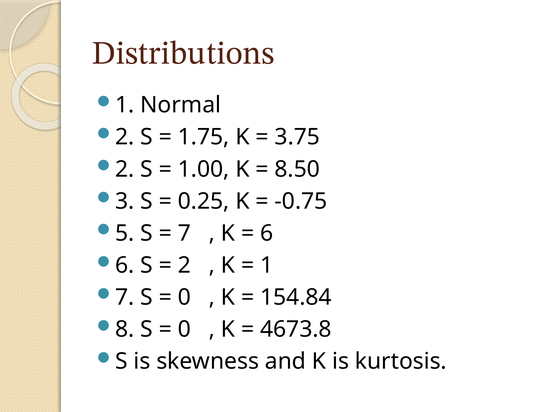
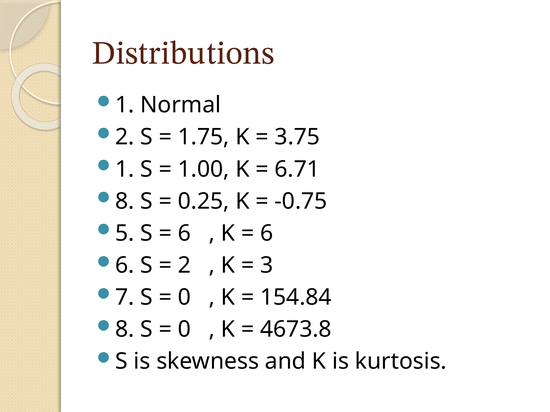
2: 2 -> 1 (125, 169)
8.50: 8.50 -> 6.71 (297, 169)
3: 3 -> 8 (125, 201)
7: 7 -> 6 (184, 234)
1: 1 -> 3 (267, 266)
